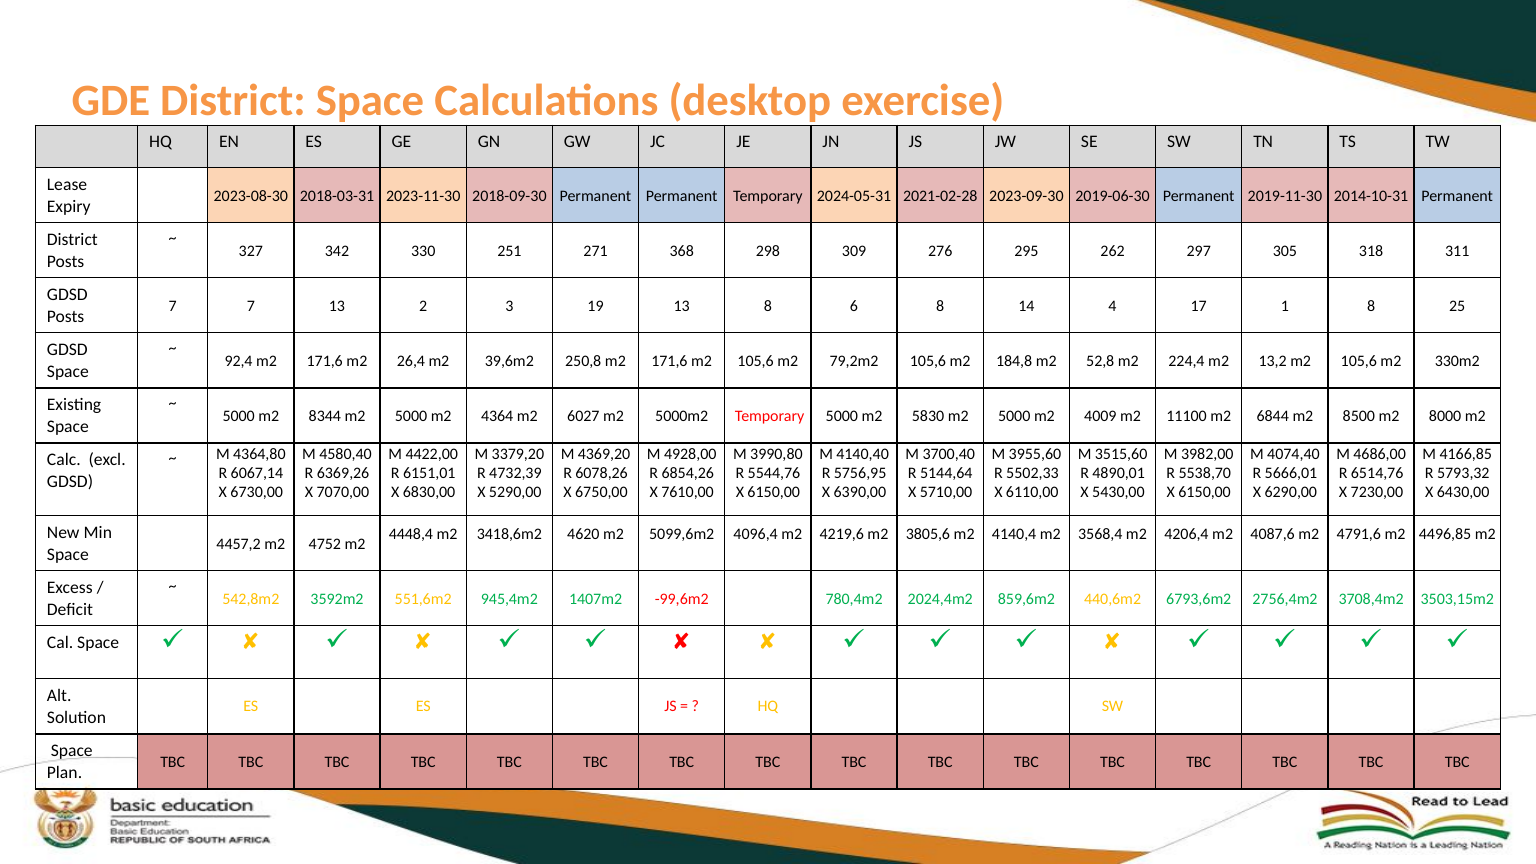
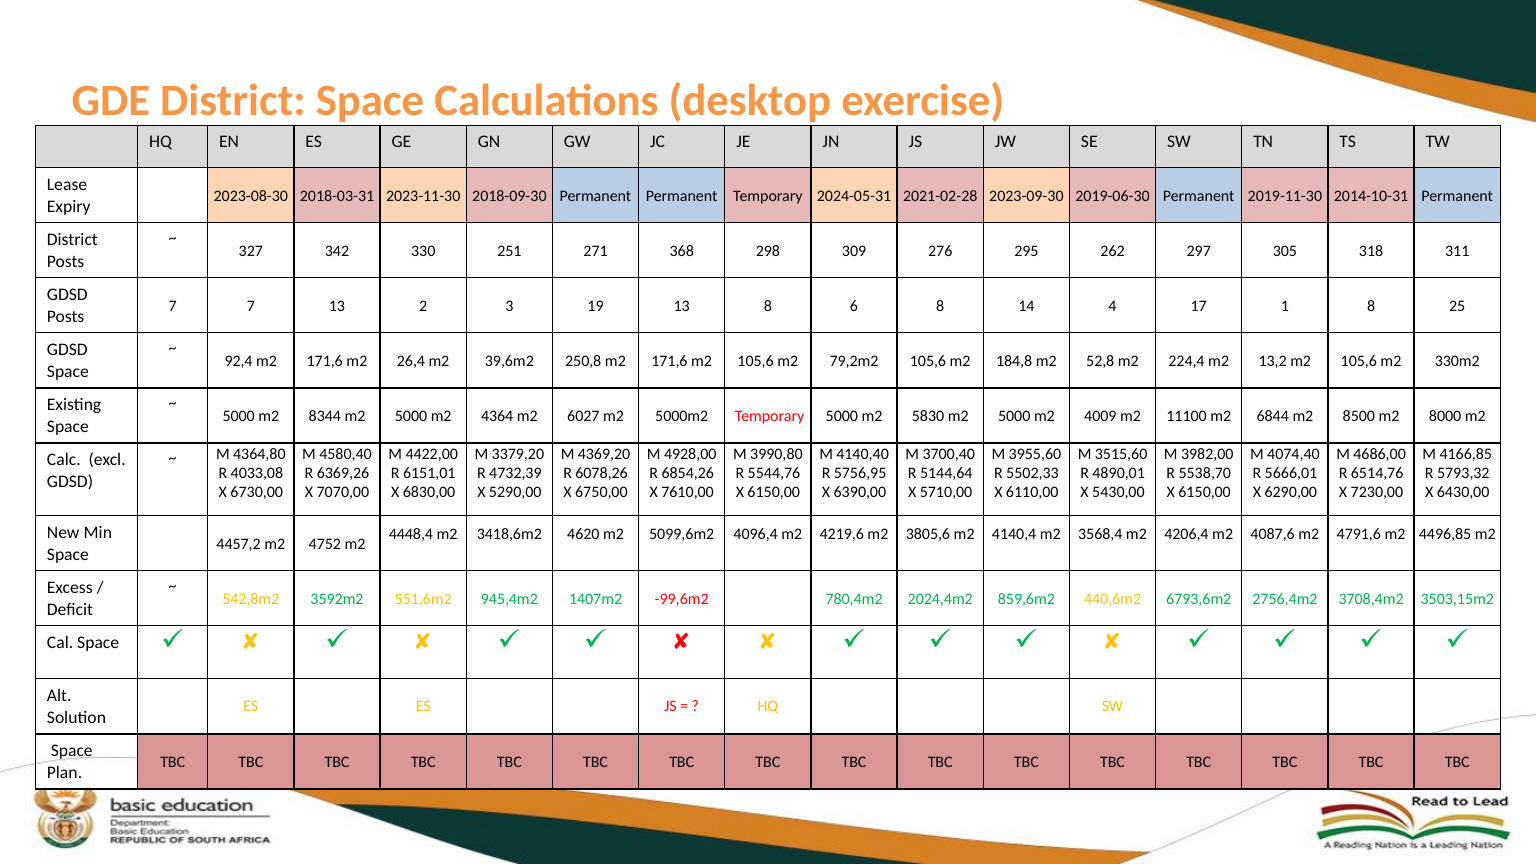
6067,14: 6067,14 -> 4033,08 (257, 473)
